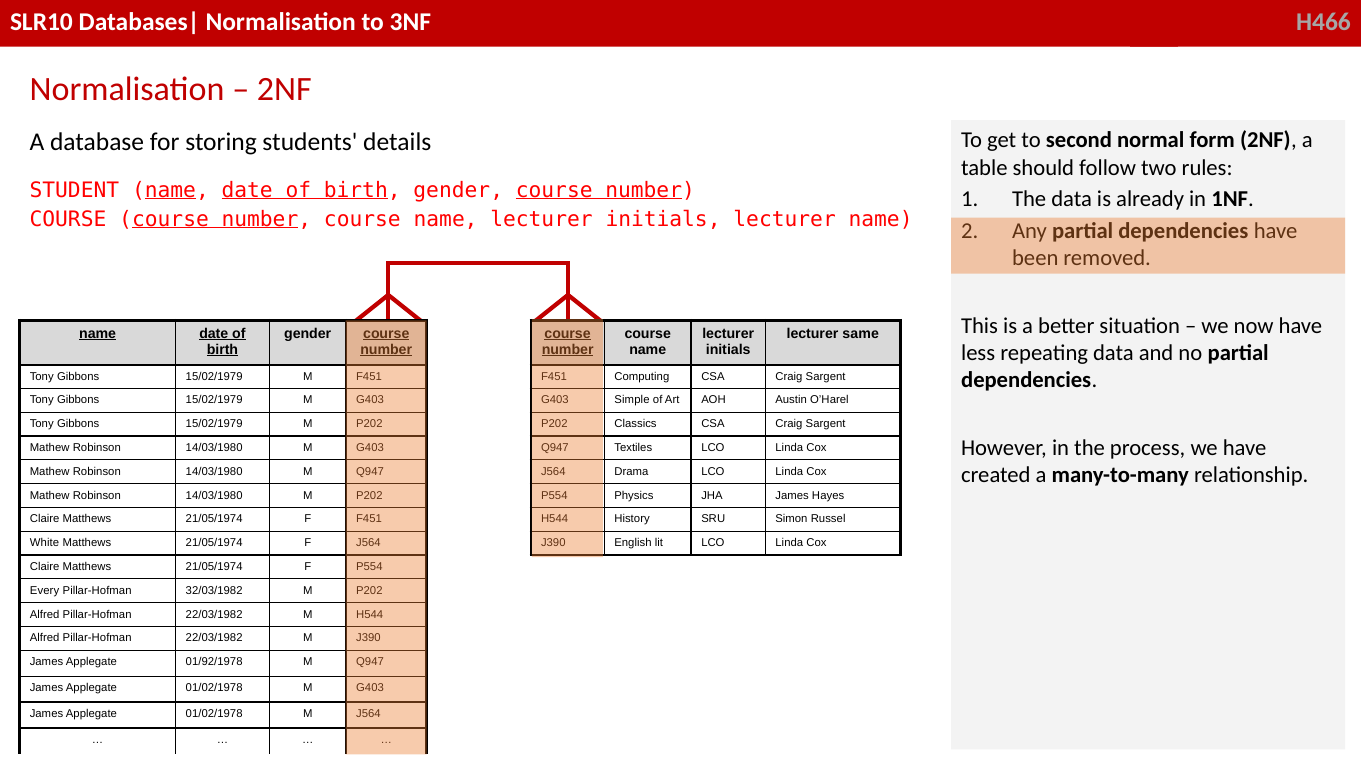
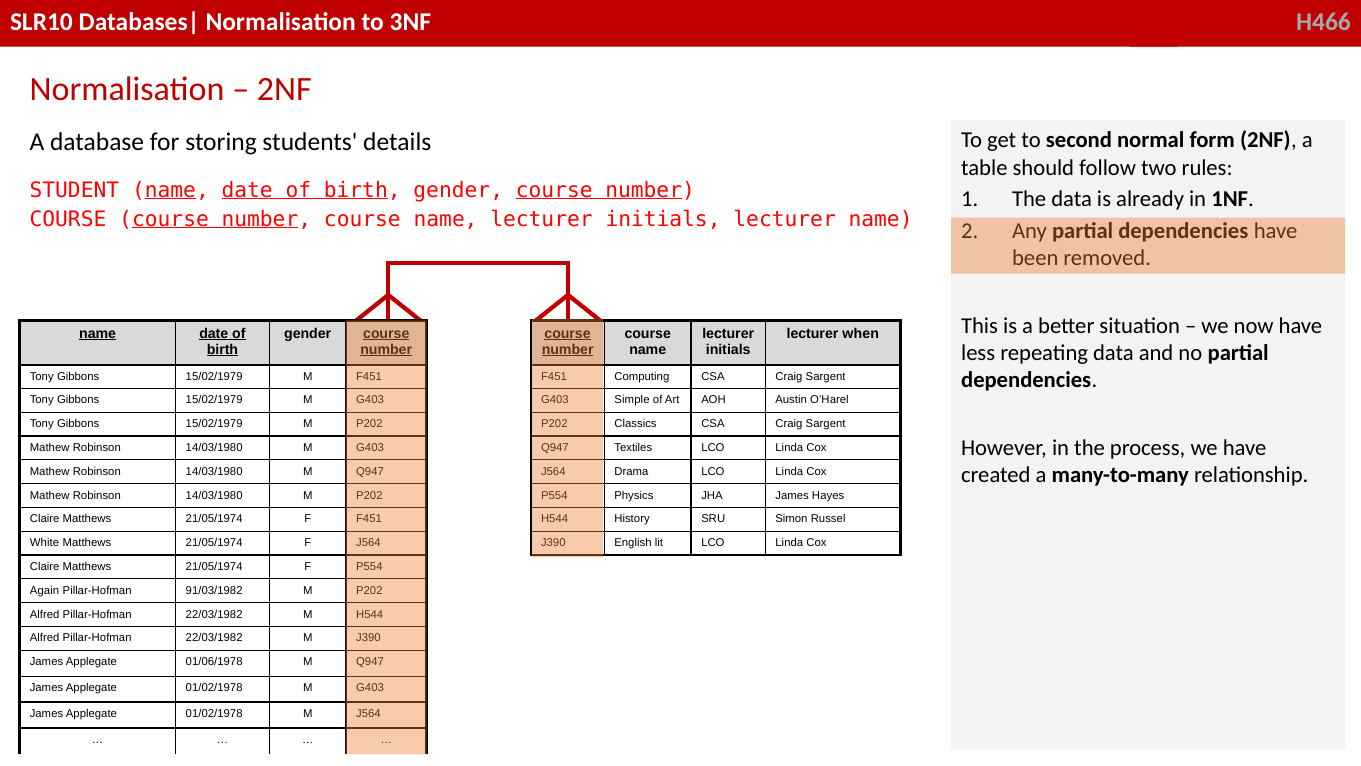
same: same -> when (861, 333)
Every: Every -> Again (45, 590)
32/03/1982: 32/03/1982 -> 91/03/1982 (214, 590)
01/92/1978: 01/92/1978 -> 01/06/1978 (214, 662)
